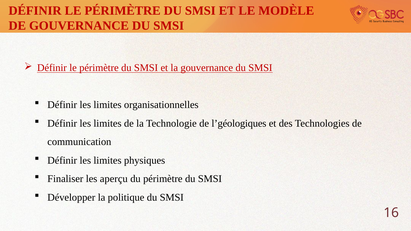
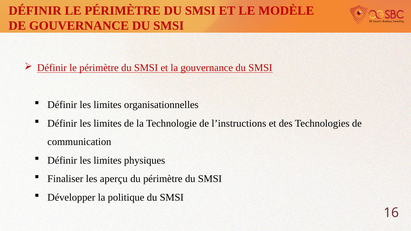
l’géologiques: l’géologiques -> l’instructions (239, 123)
